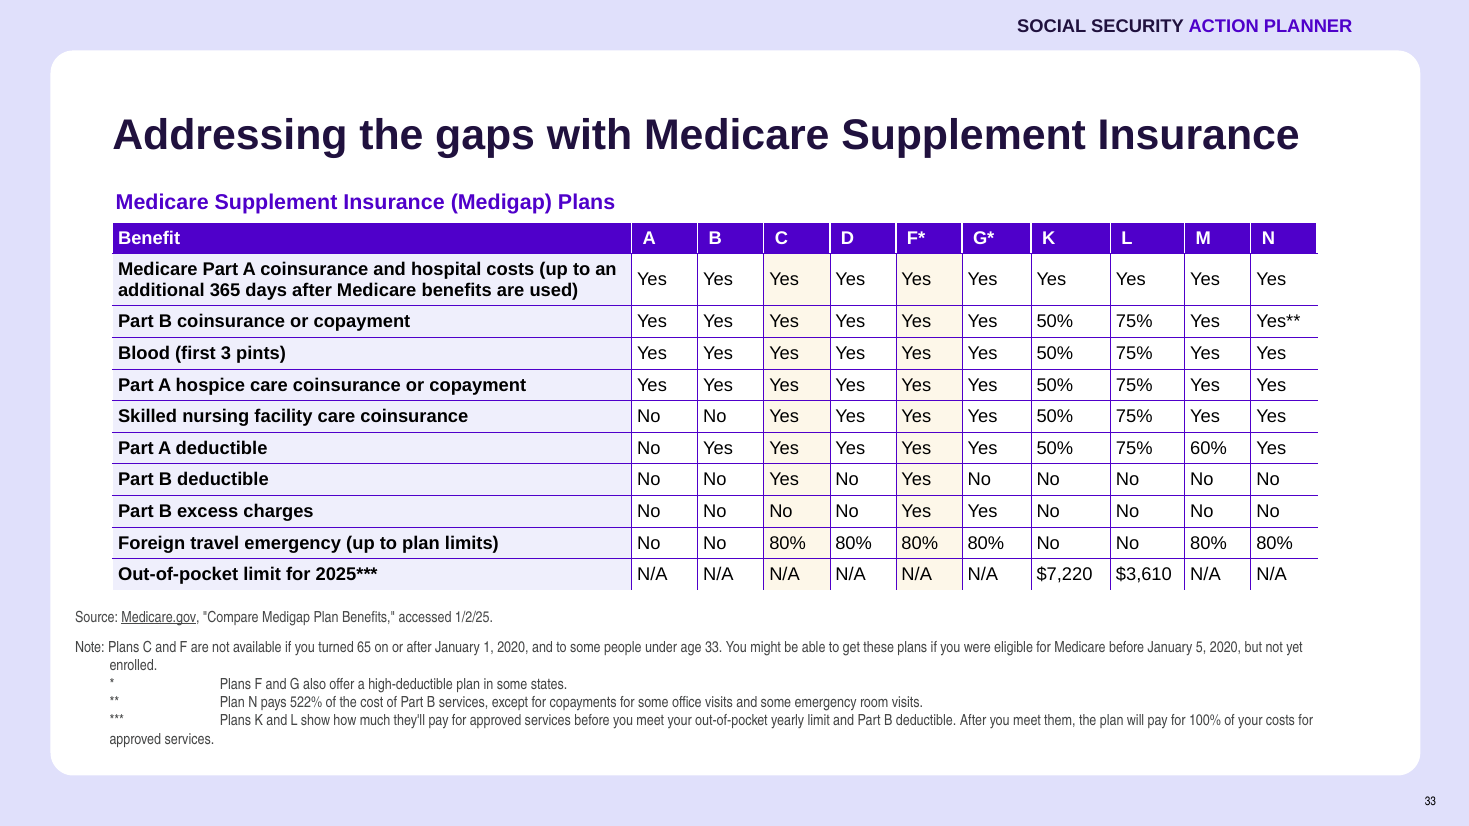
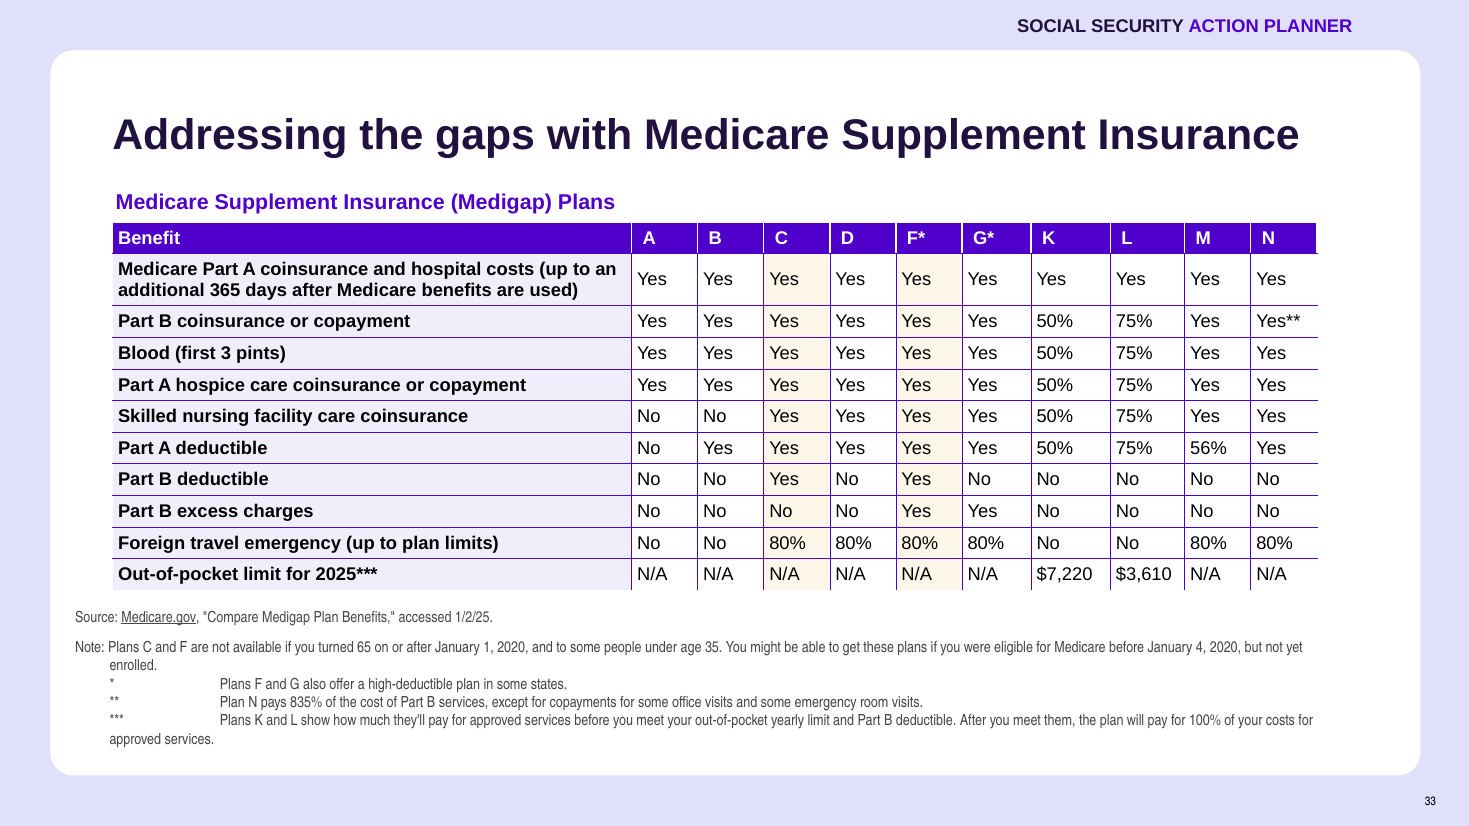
60%: 60% -> 56% (1209, 448)
age 33: 33 -> 35 (714, 648)
5: 5 -> 4 (1201, 648)
522%: 522% -> 835% (306, 703)
